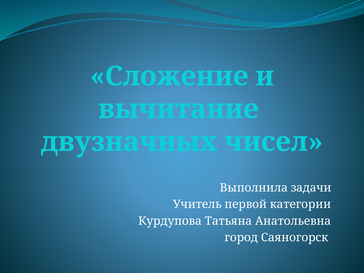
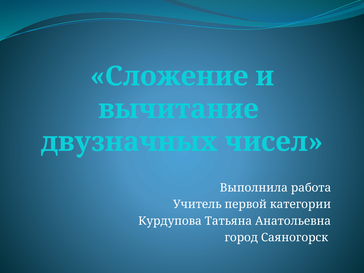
задачи: задачи -> работа (311, 188)
